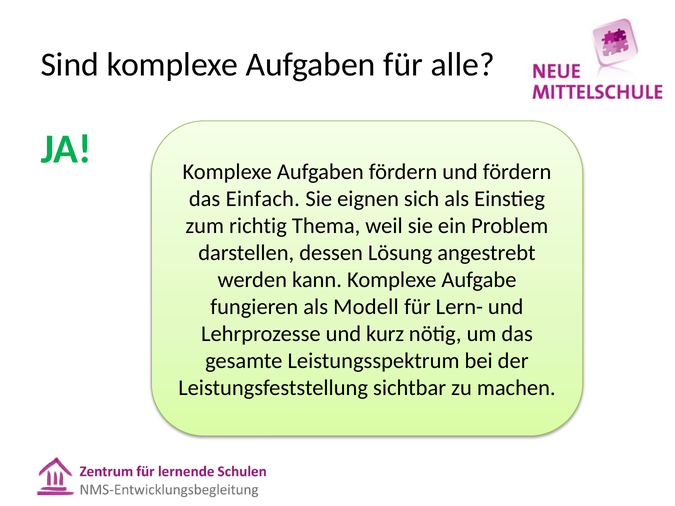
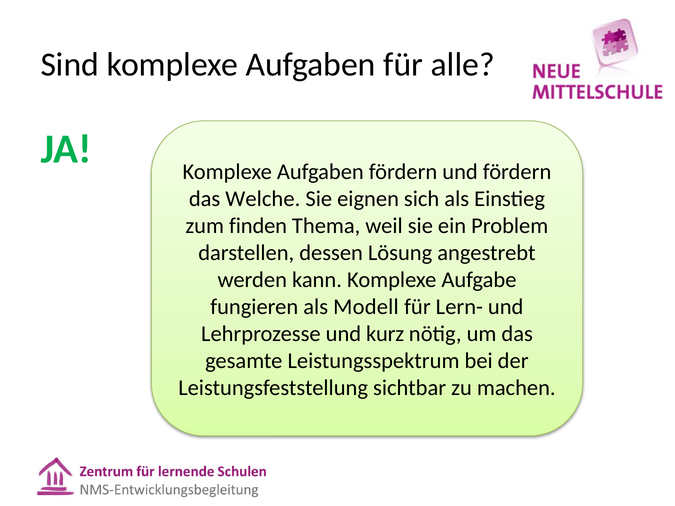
Einfach: Einfach -> Welche (263, 199)
richtig: richtig -> finden (258, 226)
